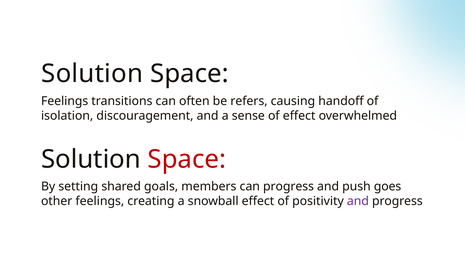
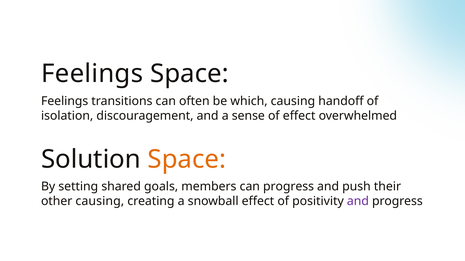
Solution: Solution -> Feelings (92, 74)
refers: refers -> which (249, 101)
Space colour: red -> orange (187, 160)
goes: goes -> their (387, 187)
other feelings: feelings -> causing (100, 202)
